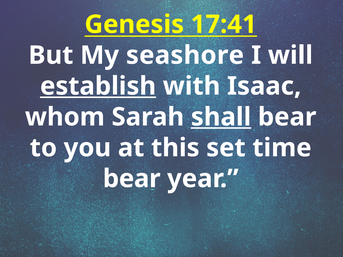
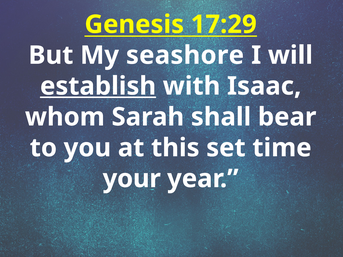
17:41: 17:41 -> 17:29 (224, 24)
shall underline: present -> none (221, 117)
bear: bear -> your (132, 179)
